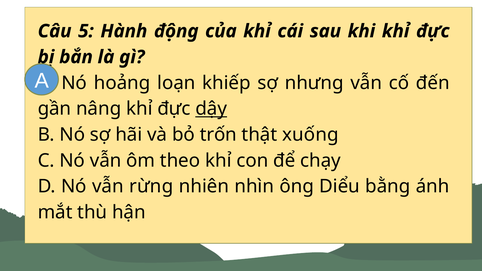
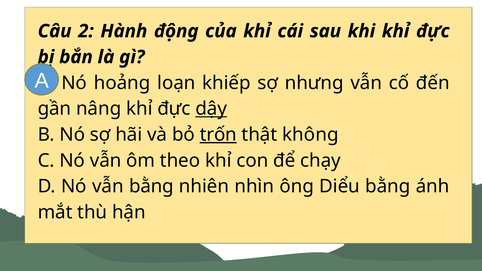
5: 5 -> 2 (86, 31)
trốn underline: none -> present (218, 135)
xuống: xuống -> không (310, 135)
vẫn rừng: rừng -> bằng (151, 186)
